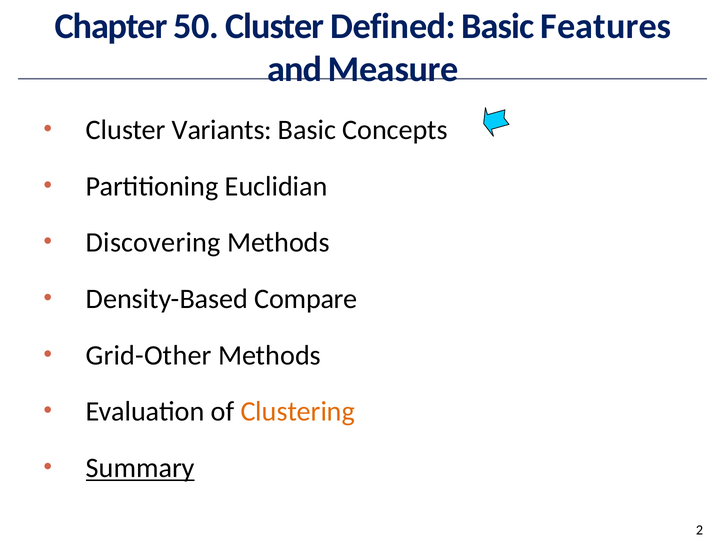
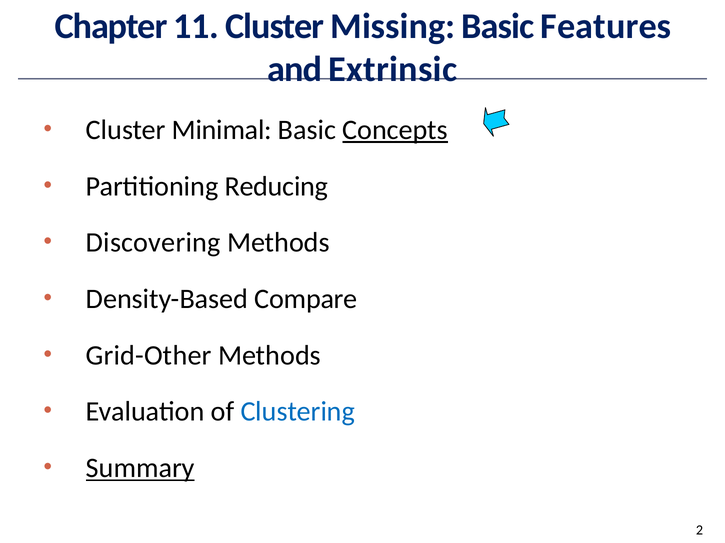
50: 50 -> 11 (196, 26)
Defined: Defined -> Missing (393, 26)
Measure: Measure -> Extrinsic (393, 70)
Variants: Variants -> Minimal (222, 130)
Concepts underline: none -> present (395, 130)
Euclidian: Euclidian -> Reducing (276, 187)
Clustering colour: orange -> blue (298, 412)
